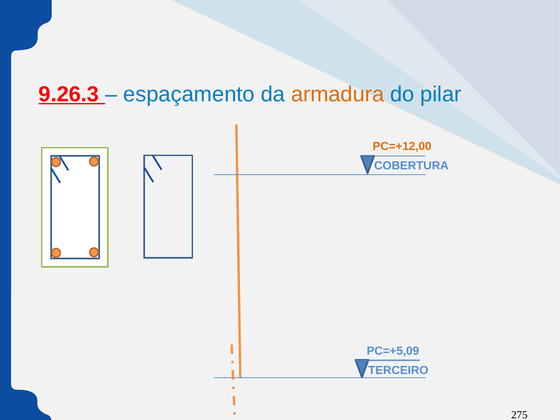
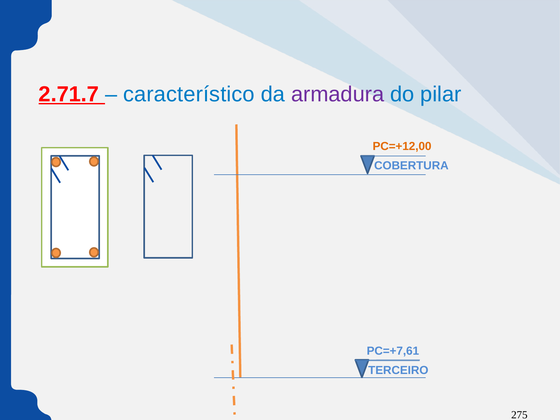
9.26.3: 9.26.3 -> 2.71.7 (69, 94)
espaçamento: espaçamento -> característico (189, 94)
armadura colour: orange -> purple (338, 94)
PC=+5,09: PC=+5,09 -> PC=+7,61 (393, 351)
